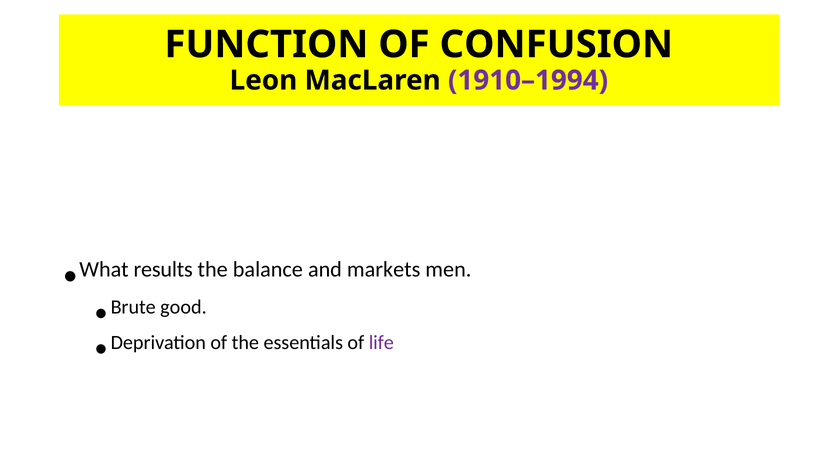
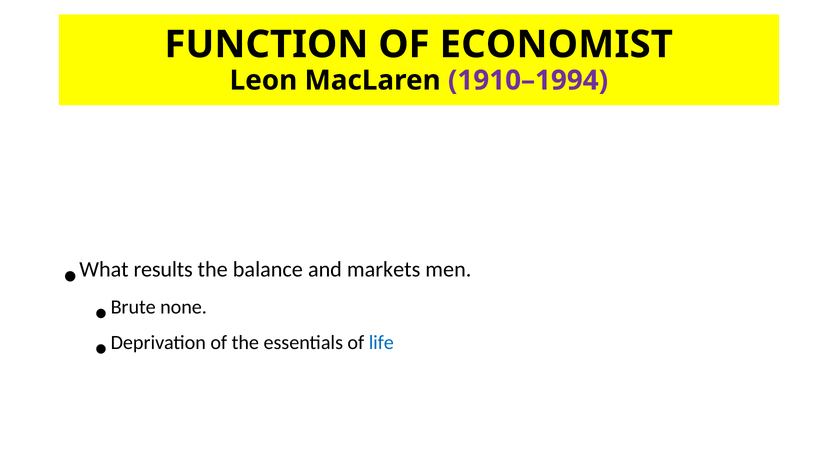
CONFUSION: CONFUSION -> ECONOMIST (556, 44)
good: good -> none (184, 307)
life colour: purple -> blue (381, 342)
